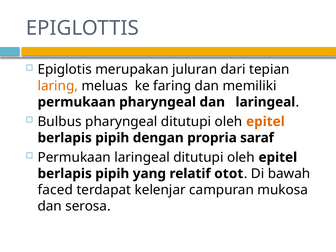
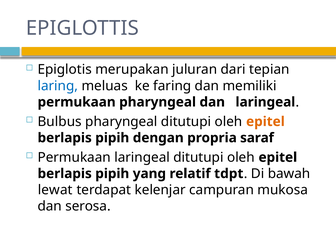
laring colour: orange -> blue (58, 86)
otot: otot -> tdpt (229, 174)
faced: faced -> lewat (55, 190)
